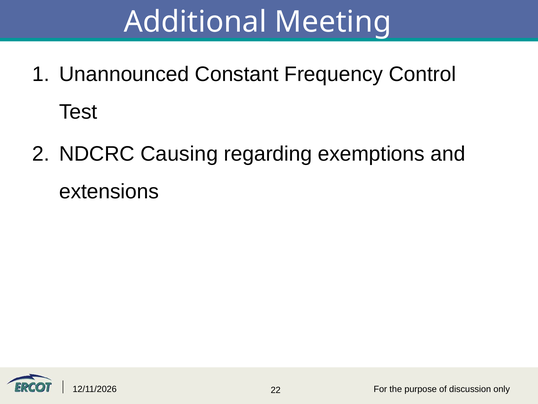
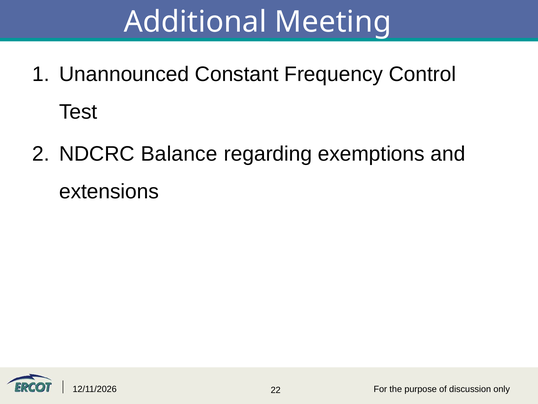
Causing: Causing -> Balance (179, 154)
